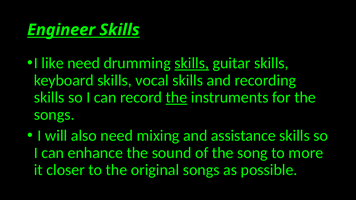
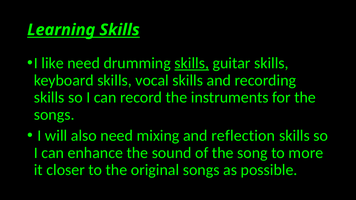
Engineer: Engineer -> Learning (61, 30)
the underline: present -> none (176, 98)
assistance: assistance -> reflection (243, 136)
